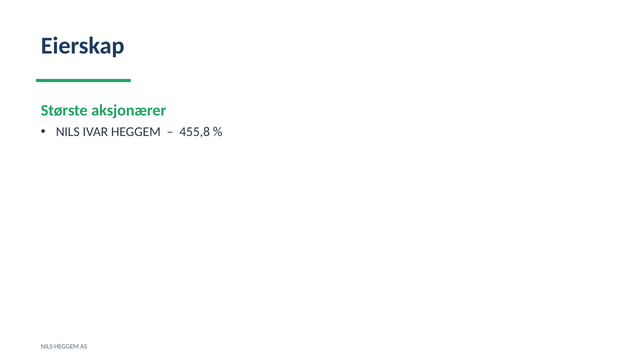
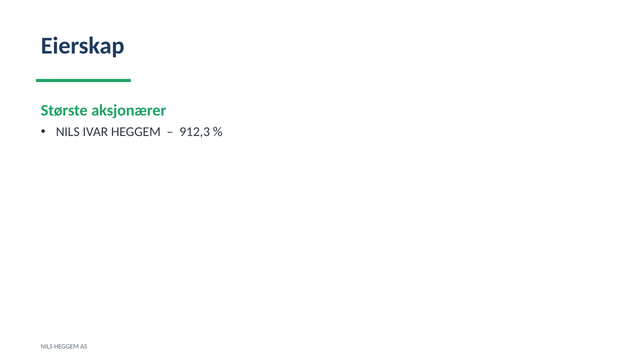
455,8: 455,8 -> 912,3 (195, 132)
